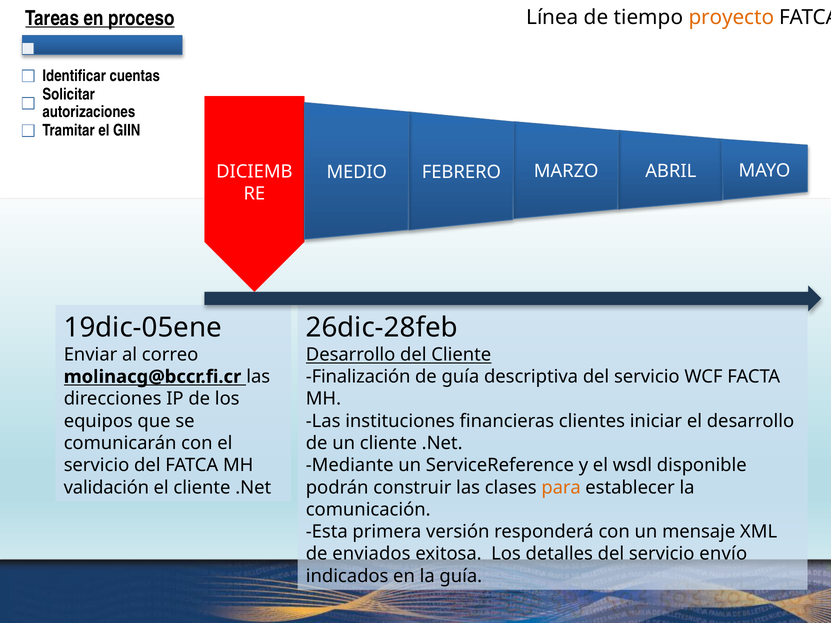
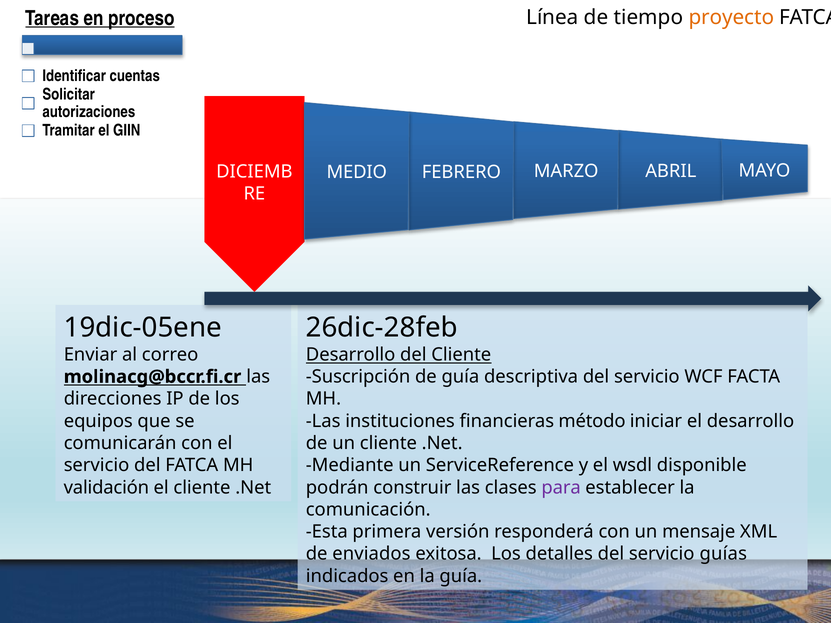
Finalización: Finalización -> Suscripción (358, 377)
clientes: clientes -> método (592, 421)
para colour: orange -> purple (561, 488)
envío: envío -> guías (723, 554)
